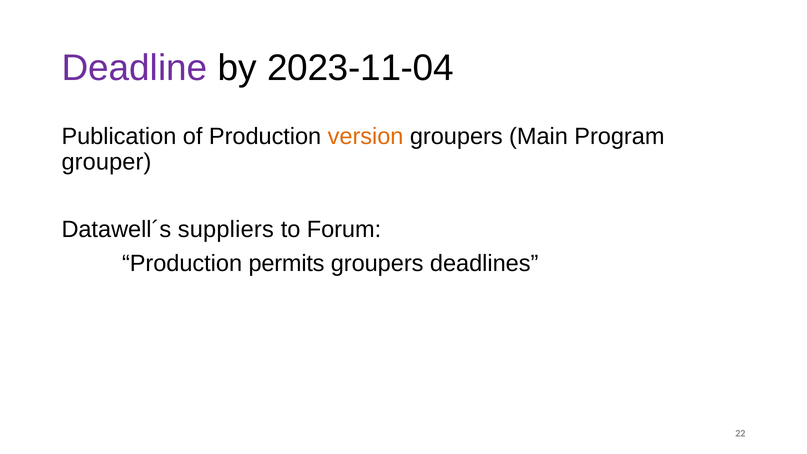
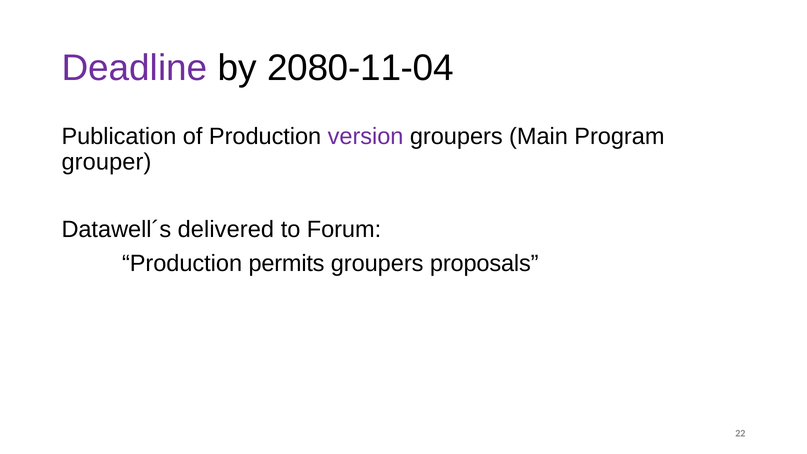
2023-11-04: 2023-11-04 -> 2080-11-04 (360, 68)
version colour: orange -> purple (366, 136)
suppliers: suppliers -> delivered (226, 230)
deadlines: deadlines -> proposals (484, 263)
